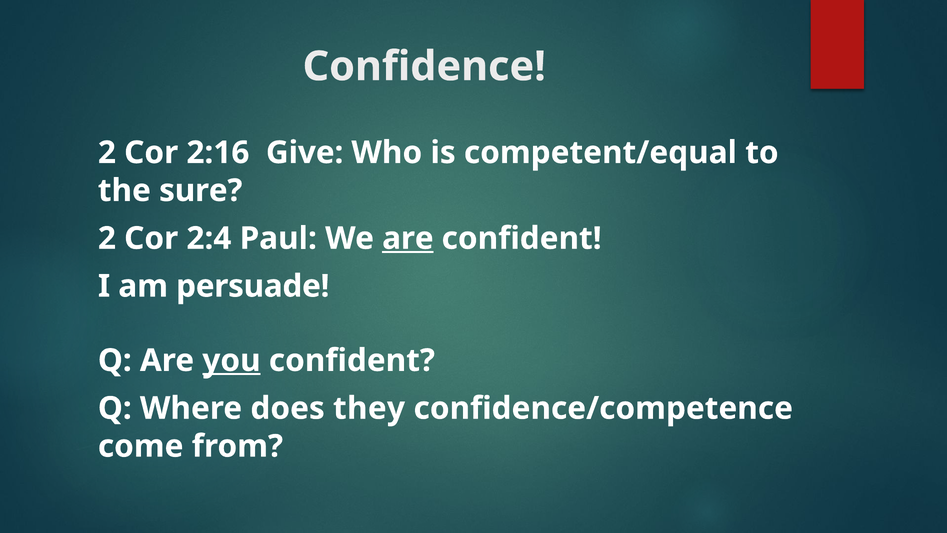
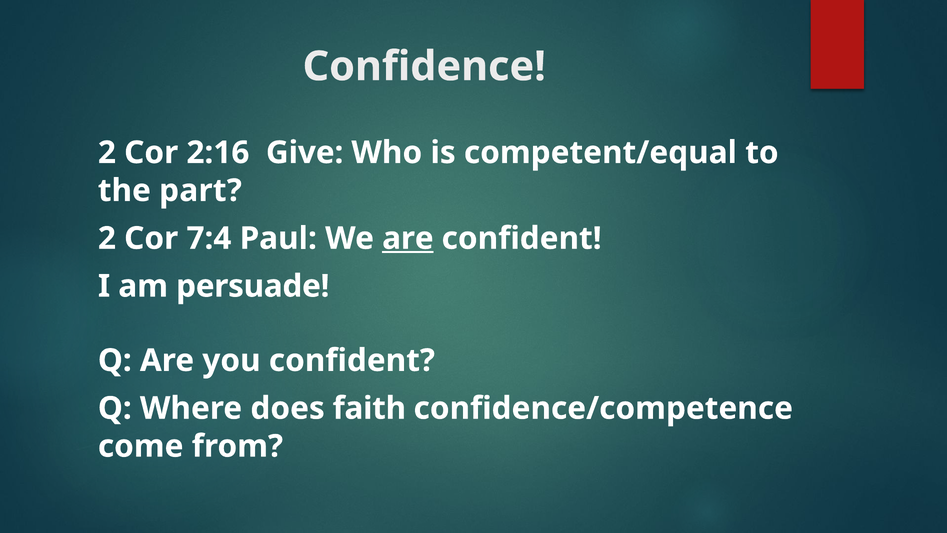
sure: sure -> part (200, 190)
2:4: 2:4 -> 7:4 (209, 238)
you underline: present -> none (231, 360)
they: they -> faith (369, 408)
